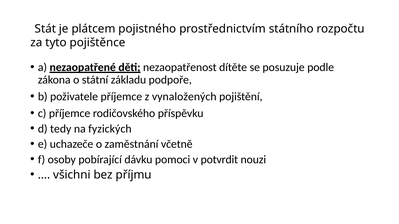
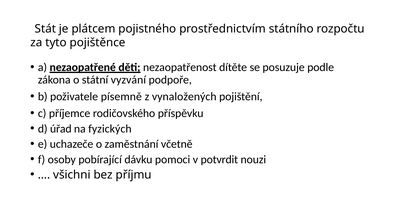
základu: základu -> vyzvání (128, 80)
poživatele příjemce: příjemce -> písemně (121, 97)
tedy: tedy -> úřad (61, 129)
